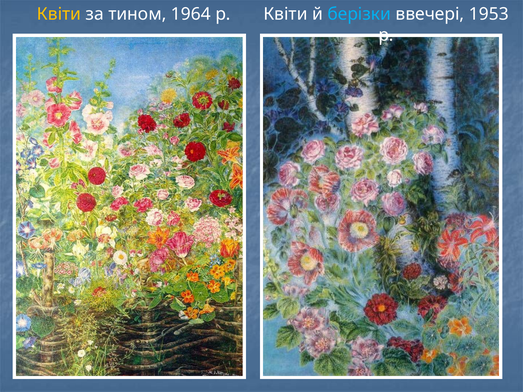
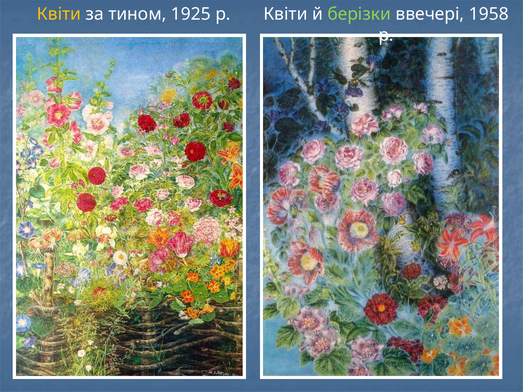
1964: 1964 -> 1925 (191, 14)
берізки colour: light blue -> light green (359, 14)
1953: 1953 -> 1958 (489, 14)
